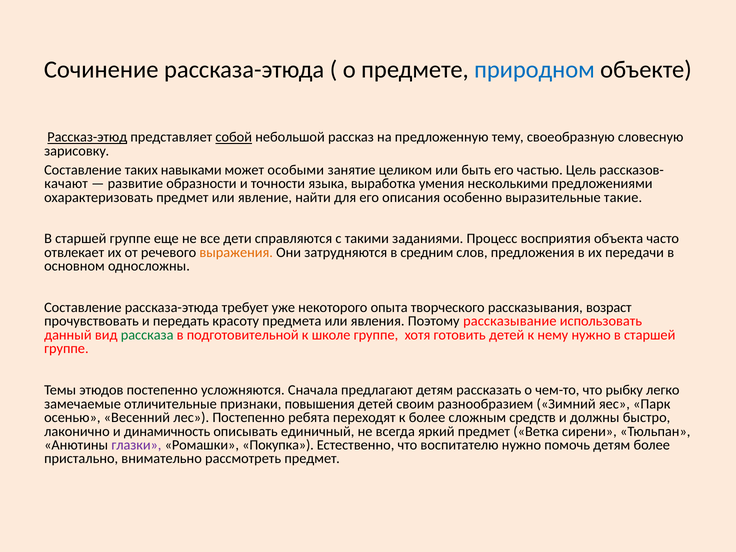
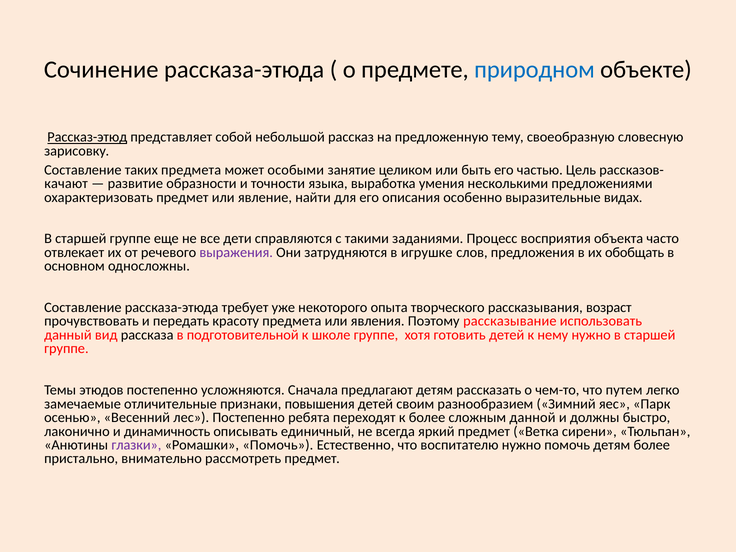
собой underline: present -> none (234, 137)
таких навыками: навыками -> предмета (191, 170)
такие: такие -> видах (623, 197)
выражения colour: orange -> purple (236, 252)
средним: средним -> игрушке (427, 252)
передачи: передачи -> обобщать (635, 252)
рассказа colour: green -> black (147, 335)
рыбку: рыбку -> путем (624, 390)
средств: средств -> данной (532, 418)
Ромашки Покупка: Покупка -> Помочь (278, 445)
